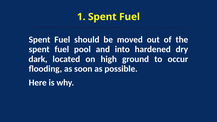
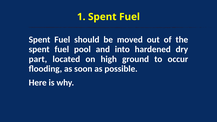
dark: dark -> part (38, 59)
